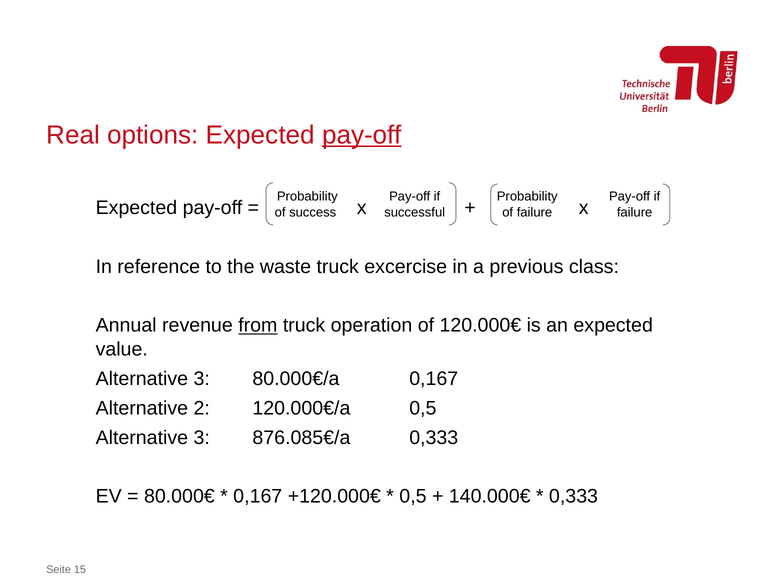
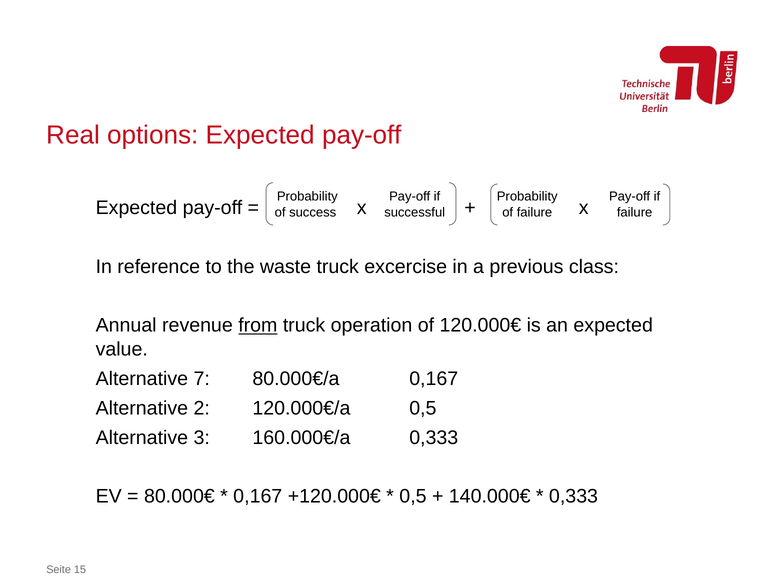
pay-off underline: present -> none (362, 135)
3: 3 -> 7 (202, 379)
876.085€/a: 876.085€/a -> 160.000€/a (301, 438)
